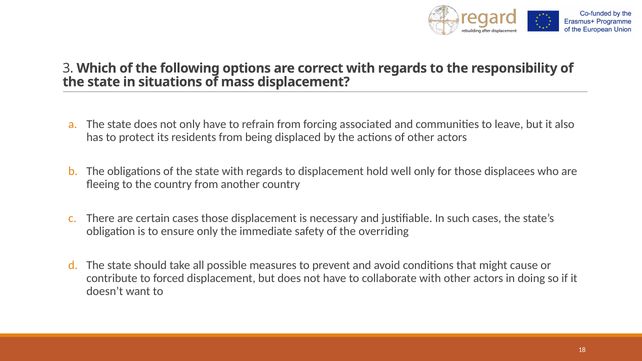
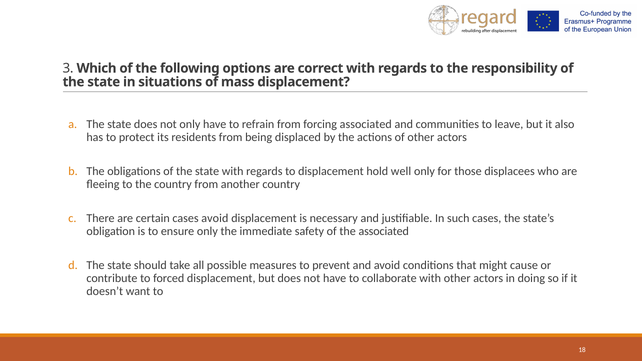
cases those: those -> avoid (215, 219)
the overriding: overriding -> associated (384, 232)
